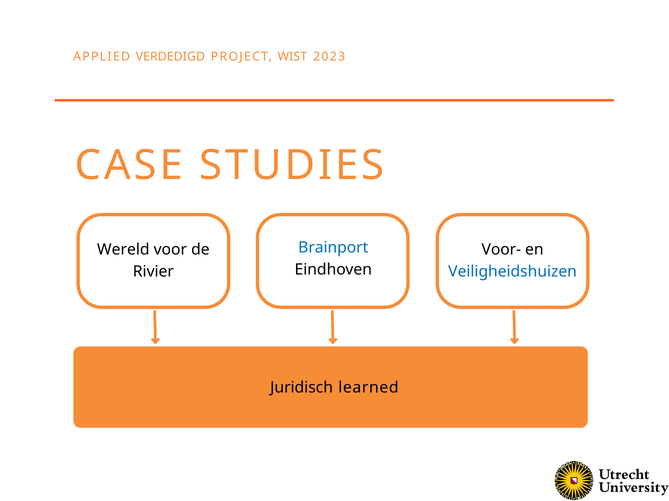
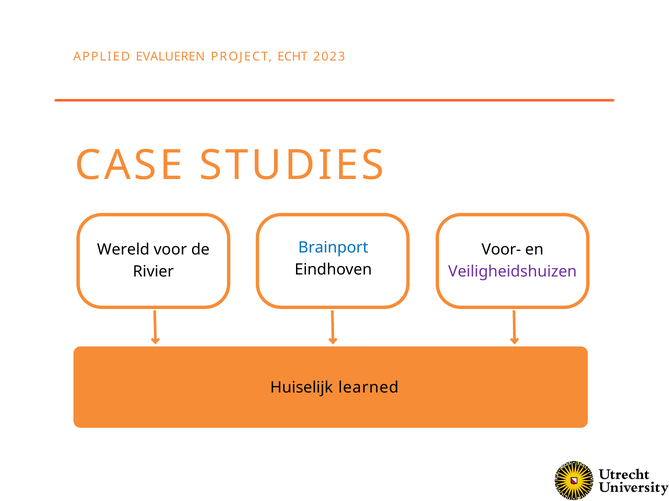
VERDEDIGD: VERDEDIGD -> EVALUEREN (170, 57)
WIST: WIST -> ECHT (293, 57)
Veiligheidshuizen colour: blue -> purple (513, 272)
Juridisch: Juridisch -> Huiselijk (302, 388)
